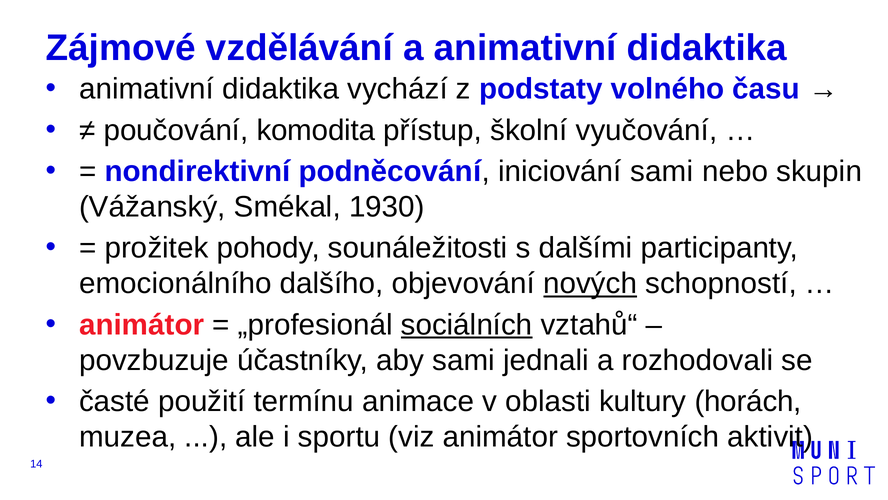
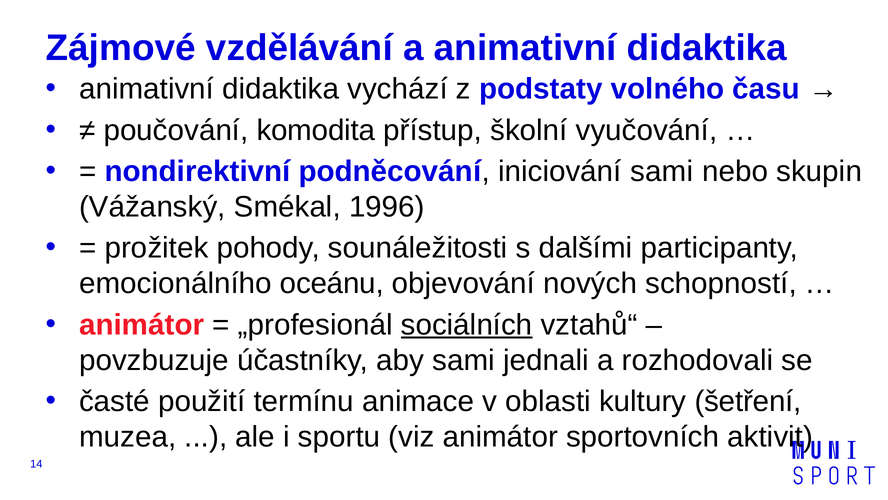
1930: 1930 -> 1996 (387, 207)
dalšího: dalšího -> oceánu (332, 283)
nových underline: present -> none (590, 283)
horách: horách -> šetření (748, 401)
